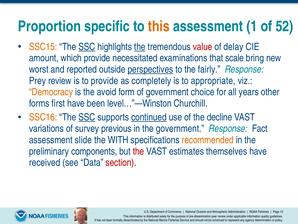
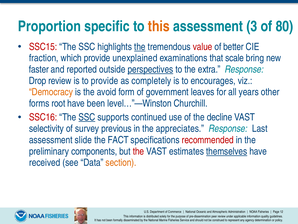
1: 1 -> 3 (252, 26)
52: 52 -> 80 (284, 26)
SSC15 colour: orange -> red (43, 47)
SSC underline: present -> none (87, 47)
delay: delay -> better (234, 47)
amount: amount -> fraction (44, 58)
necessitated: necessitated -> unexplained (135, 58)
worst: worst -> faster (39, 69)
fairly: fairly -> extra (209, 69)
Prey: Prey -> Drop (38, 81)
appropriate: appropriate -> encourages (213, 81)
choice: choice -> leaves (203, 92)
first: first -> root (58, 103)
SSC16 colour: orange -> red (43, 117)
continued underline: present -> none (149, 117)
variations: variations -> selectivity (46, 128)
the government: government -> appreciates (180, 128)
Fact: Fact -> Last (260, 128)
WITH: WITH -> FACT (118, 140)
recommended colour: orange -> red (208, 140)
themselves underline: none -> present (227, 151)
section colour: red -> orange (121, 162)
